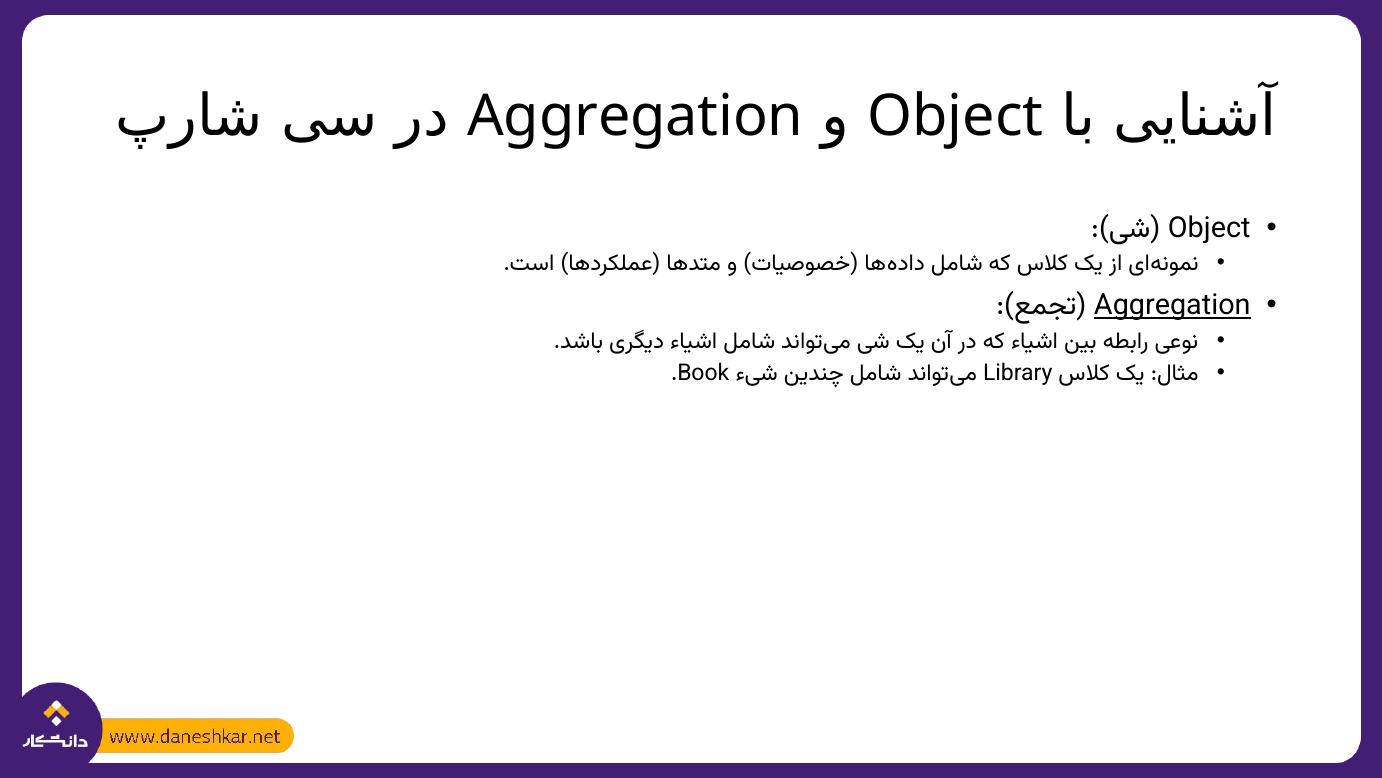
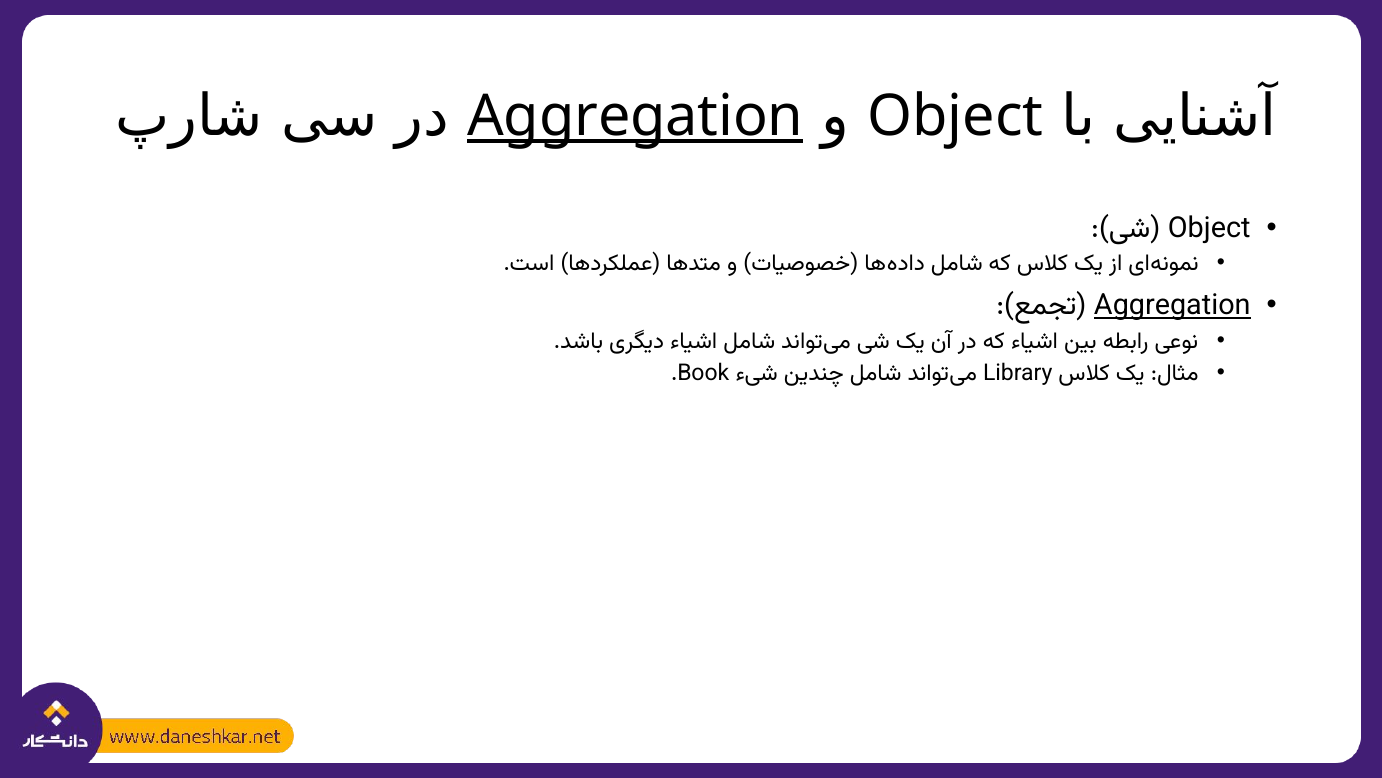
Aggregation underline: none -> present (635, 116)
